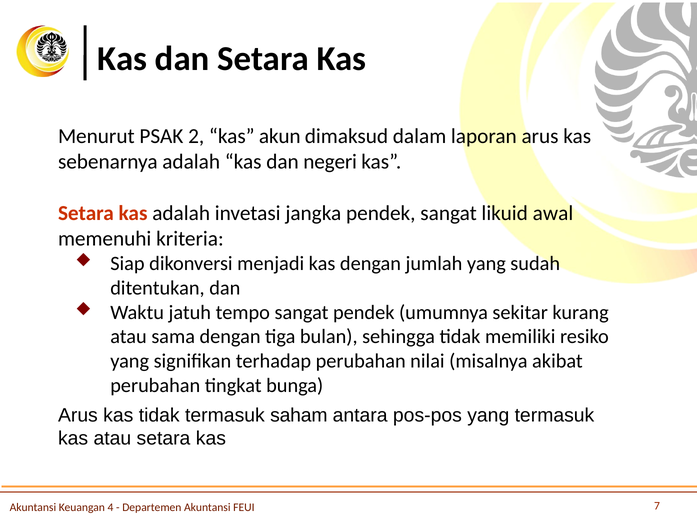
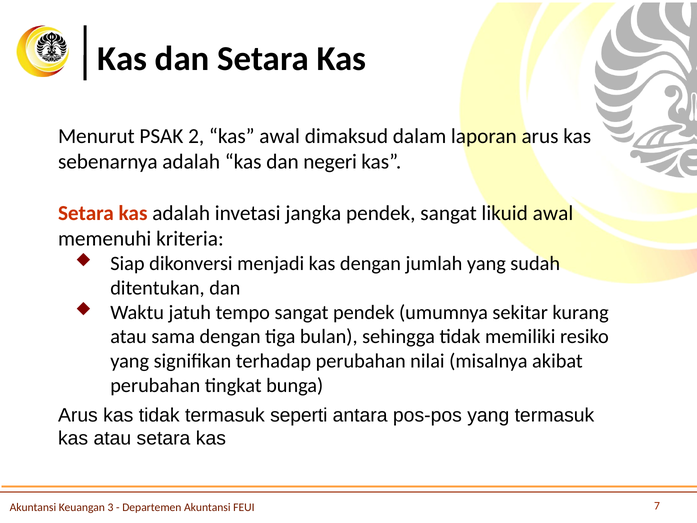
kas akun: akun -> awal (280, 136)
saham: saham -> seperti (299, 415)
4: 4 -> 3 (111, 507)
